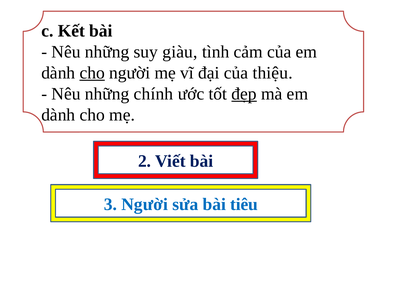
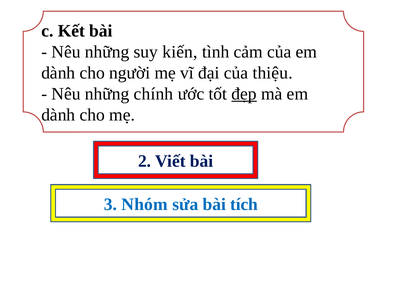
giàu: giàu -> kiến (180, 52)
cho underline: present -> none (92, 73)
3 Người: Người -> Nhóm (145, 204)
tiêu: tiêu -> tích (244, 204)
